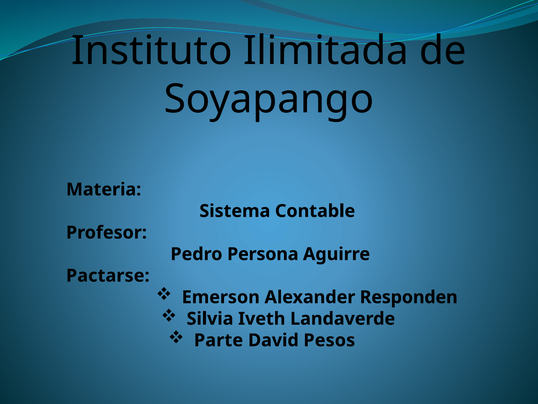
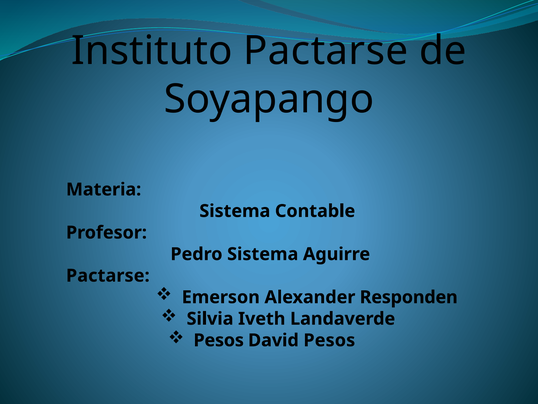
Instituto Ilimitada: Ilimitada -> Pactarse (326, 51)
Pedro Persona: Persona -> Sistema (263, 254)
Parte: Parte -> Pesos (219, 340)
